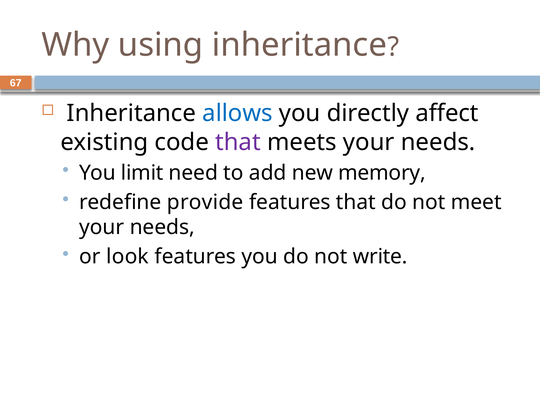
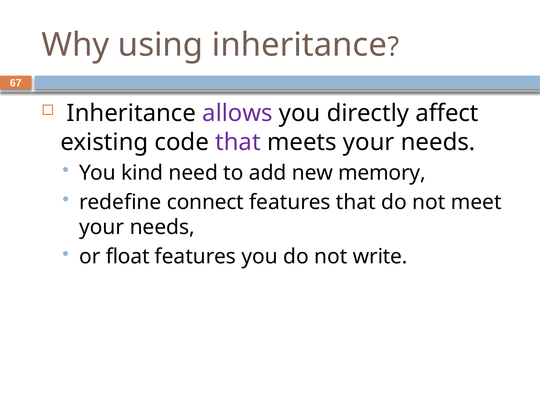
allows colour: blue -> purple (237, 113)
limit: limit -> kind (142, 173)
provide: provide -> connect (205, 202)
look: look -> float (128, 257)
